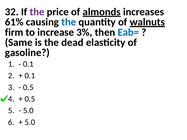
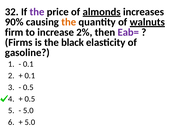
61%: 61% -> 90% (14, 22)
the colour: blue -> orange (69, 22)
3%: 3% -> 2% (84, 32)
Eab= colour: blue -> purple (128, 32)
Same: Same -> Firms (19, 43)
dead: dead -> black (73, 43)
